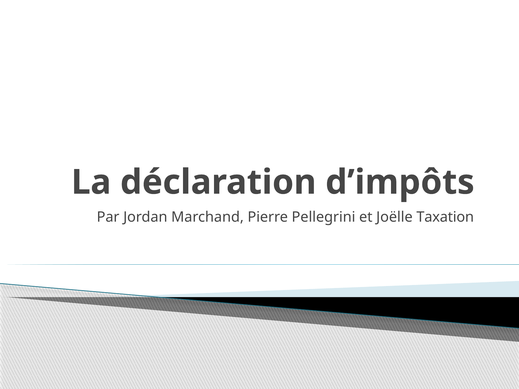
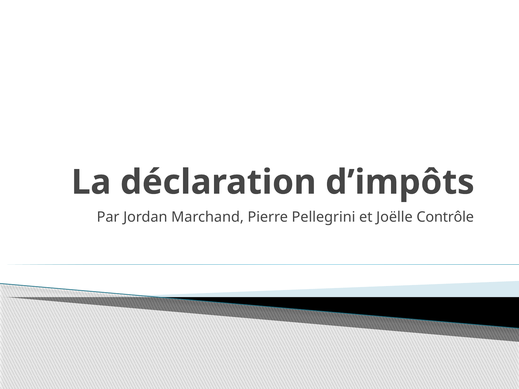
Taxation: Taxation -> Contrôle (445, 217)
